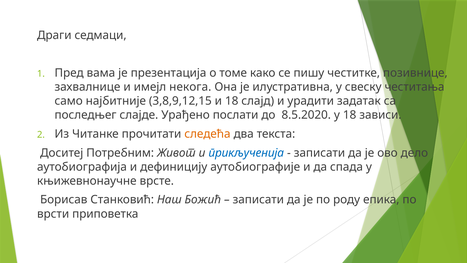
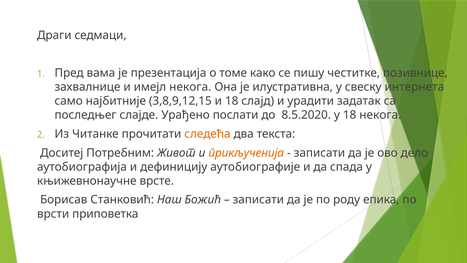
честитања: честитања -> интернета (414, 87)
18 зависи: зависи -> некога (380, 115)
прикљученија colour: blue -> orange (246, 153)
